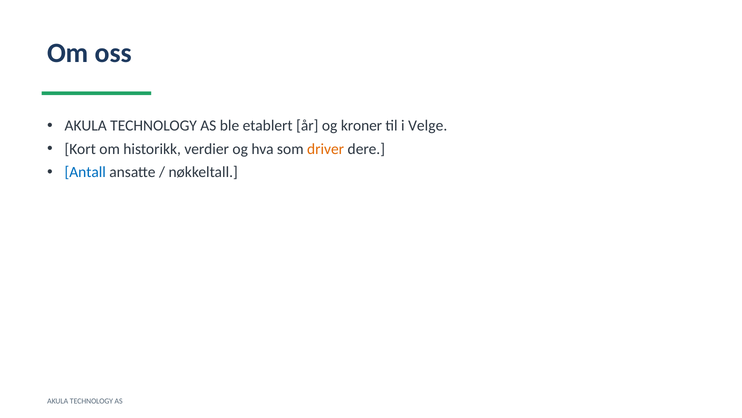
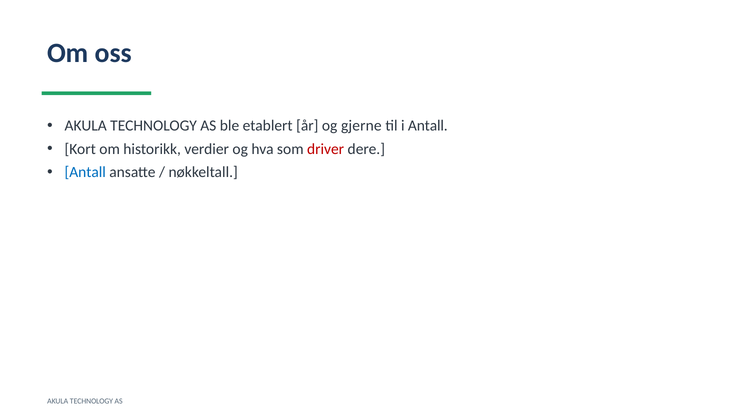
kroner: kroner -> gjerne (361, 126)
i Velge: Velge -> Antall (428, 126)
driver colour: orange -> red (326, 149)
